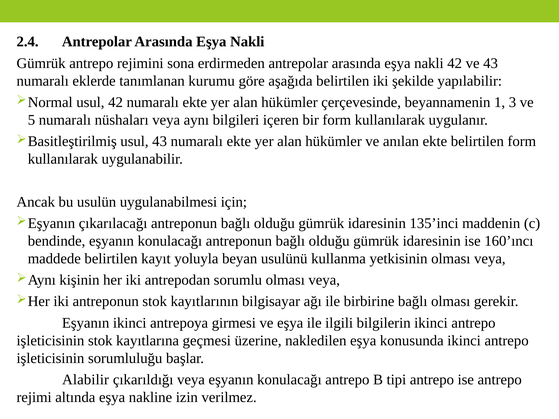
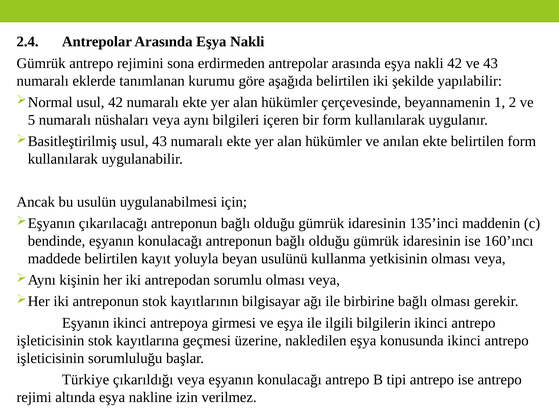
3: 3 -> 2 (512, 102)
Alabilir: Alabilir -> Türkiye (86, 380)
